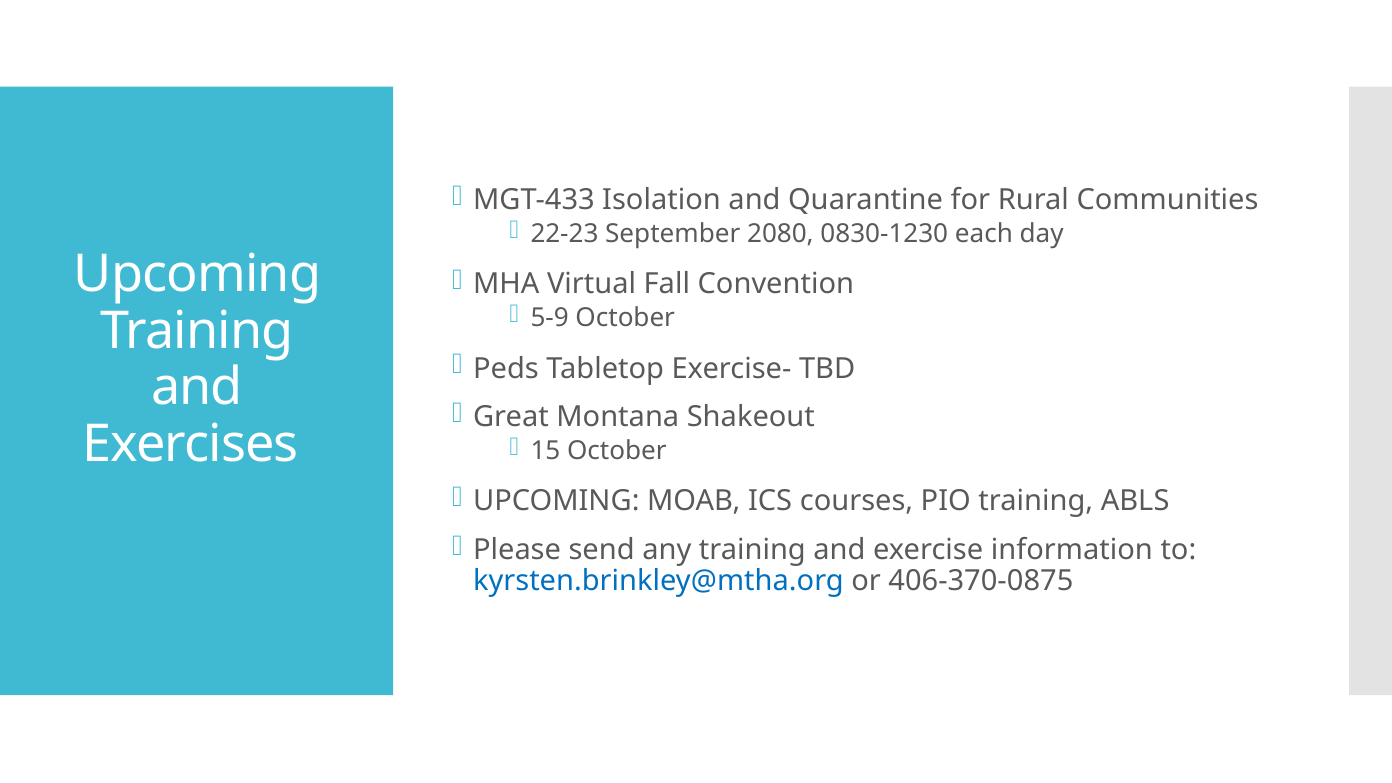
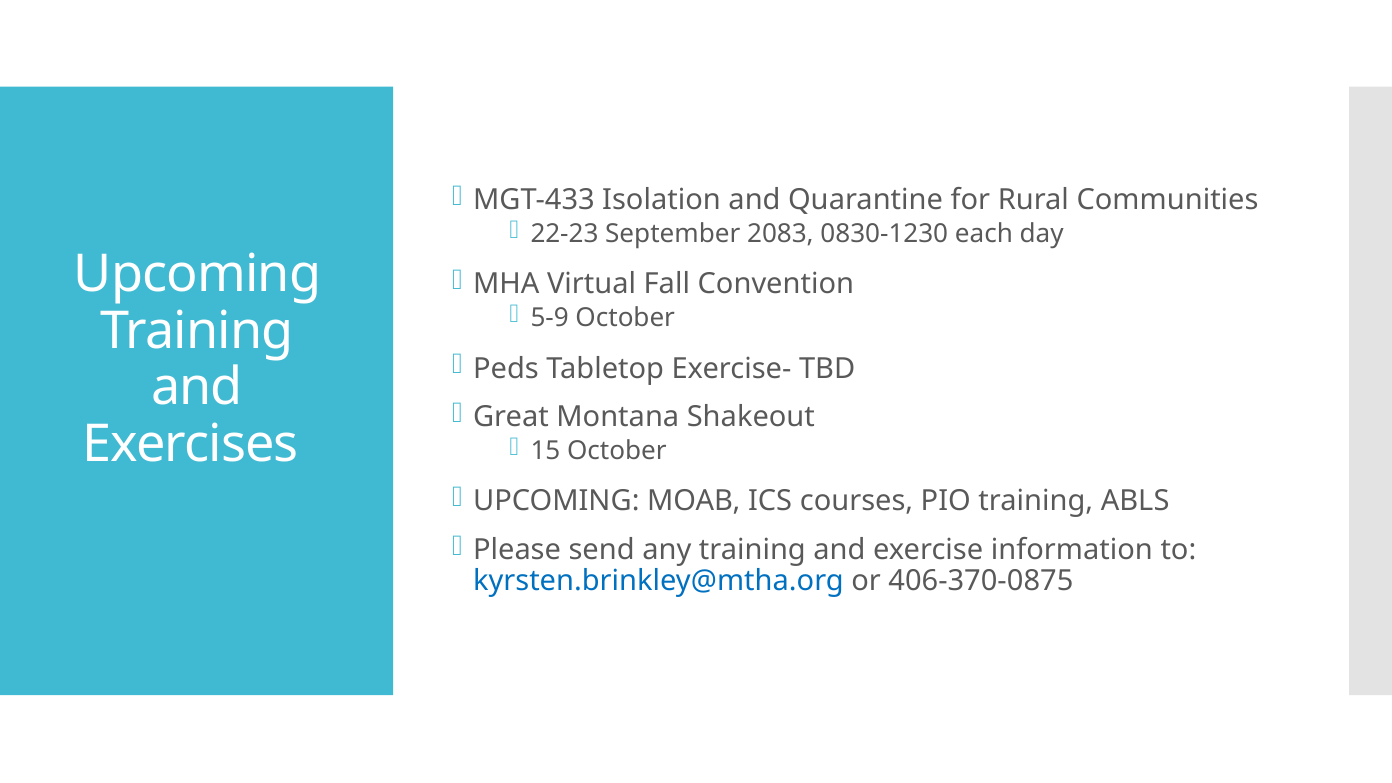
2080: 2080 -> 2083 (780, 234)
